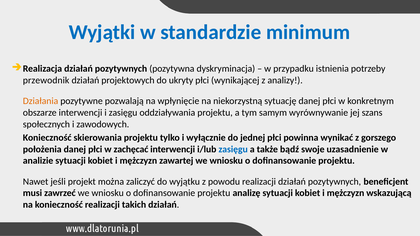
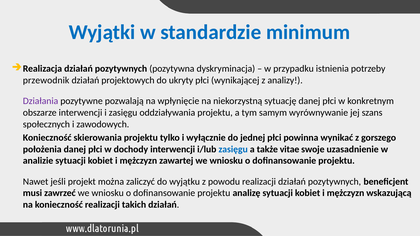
Działania colour: orange -> purple (41, 101)
zachęcać: zachęcać -> dochody (131, 149)
bądź: bądź -> vitae (290, 149)
